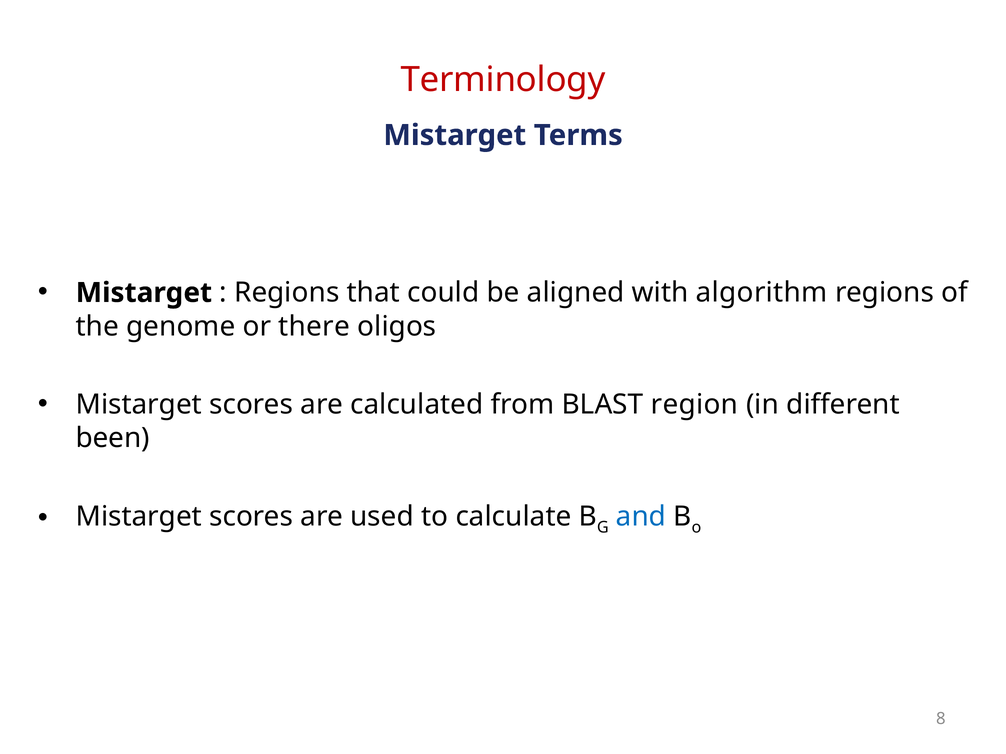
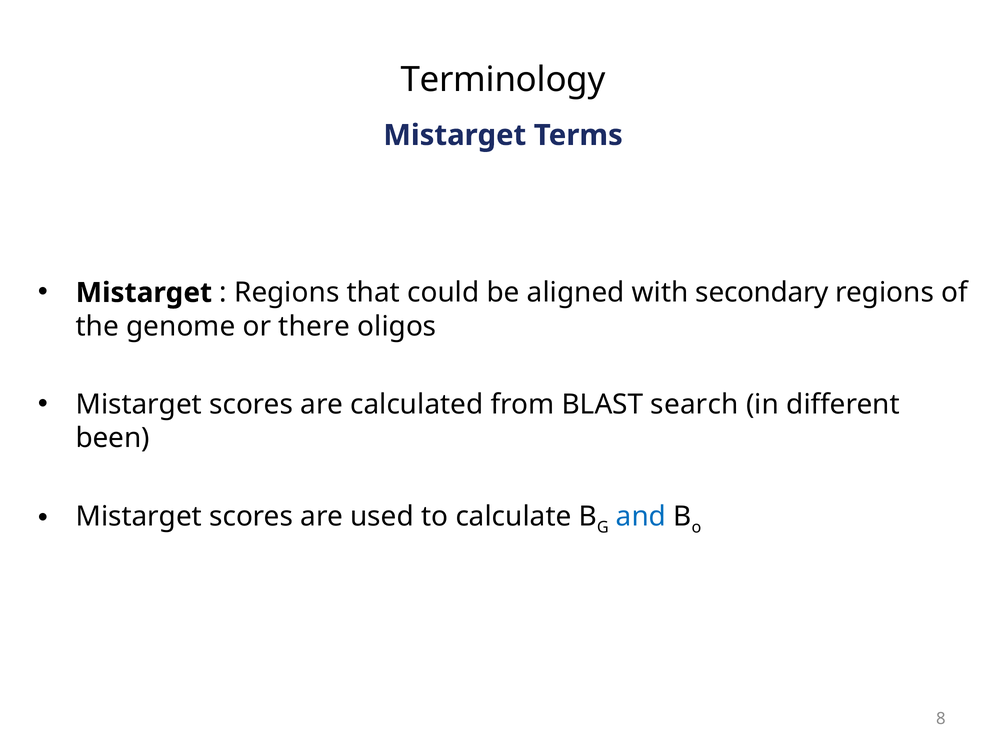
Terminology colour: red -> black (503, 80)
algorithm: algorithm -> secondary (762, 293)
region: region -> search (695, 405)
